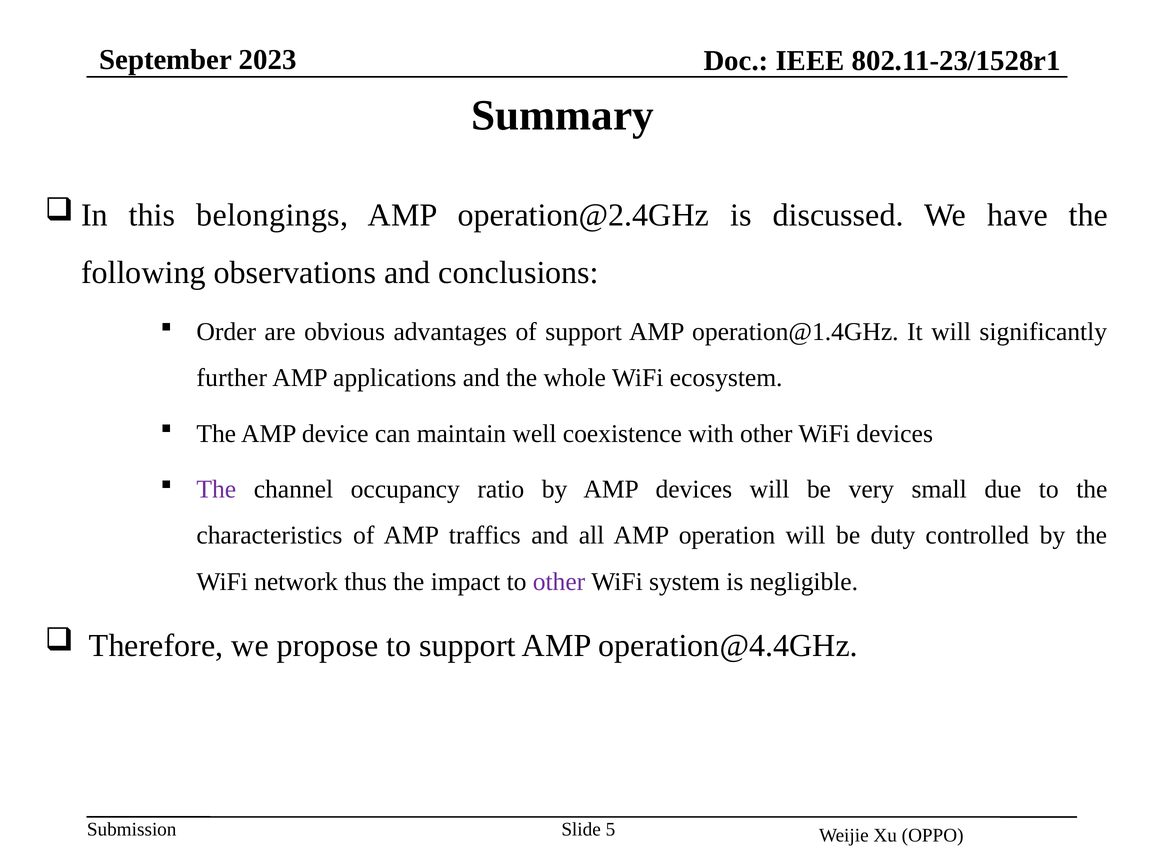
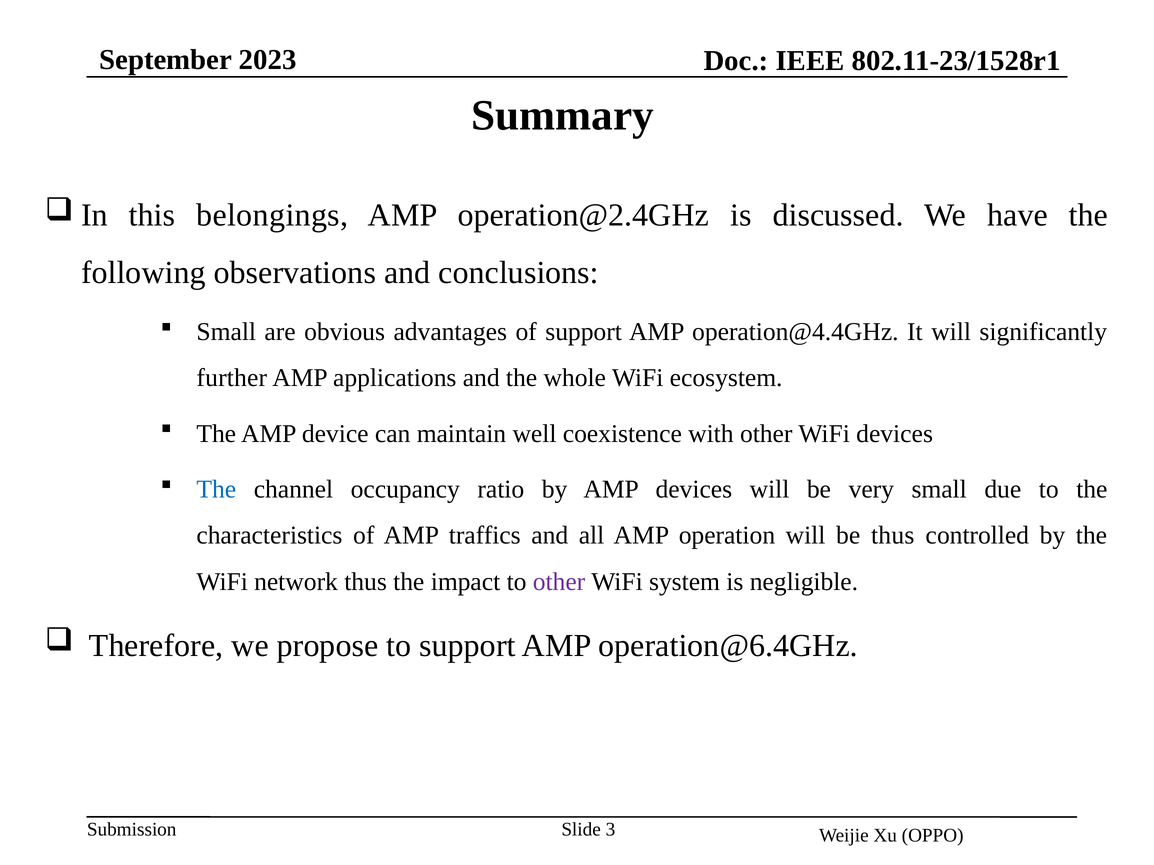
Order: Order -> Small (226, 332)
operation@1.4GHz: operation@1.4GHz -> operation@4.4GHz (795, 332)
The colour: purple -> blue (216, 490)
be duty: duty -> thus (893, 536)
operation@4.4GHz: operation@4.4GHz -> operation@6.4GHz (728, 646)
5: 5 -> 3 (610, 830)
